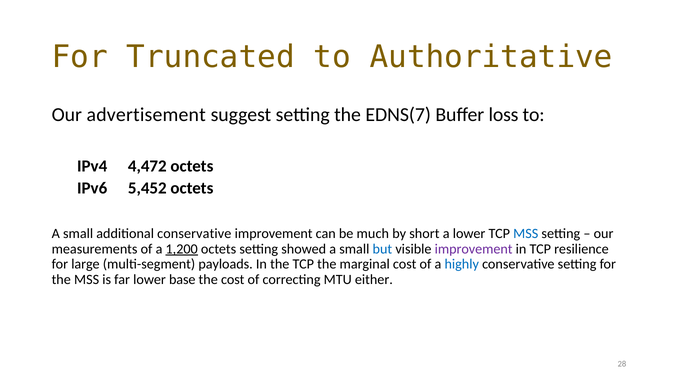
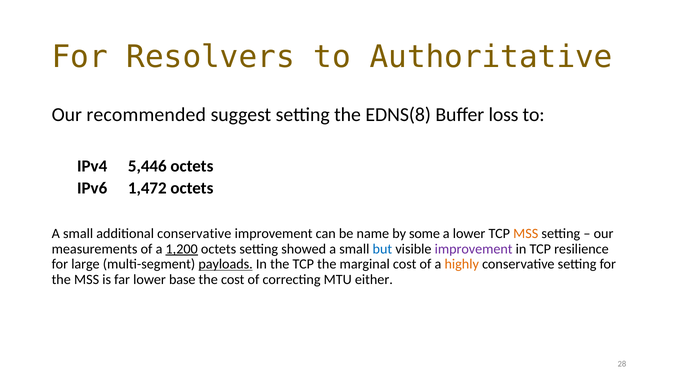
Truncated: Truncated -> Resolvers (211, 57)
advertisement: advertisement -> recommended (146, 115)
EDNS(7: EDNS(7 -> EDNS(8 (398, 115)
4,472: 4,472 -> 5,446 (147, 166)
5,452: 5,452 -> 1,472 (147, 188)
much: much -> name (373, 234)
short: short -> some (424, 234)
MSS colour: blue -> orange (526, 234)
payloads underline: none -> present (226, 264)
highly colour: blue -> orange (462, 264)
